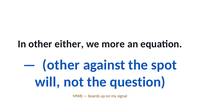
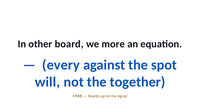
either: either -> board (69, 44)
other: other -> every (61, 65)
question: question -> together (138, 82)
